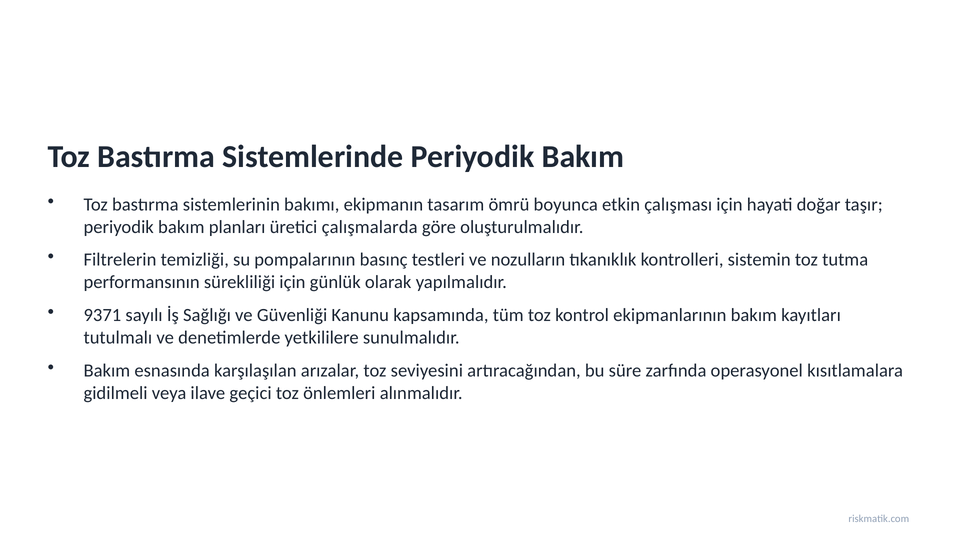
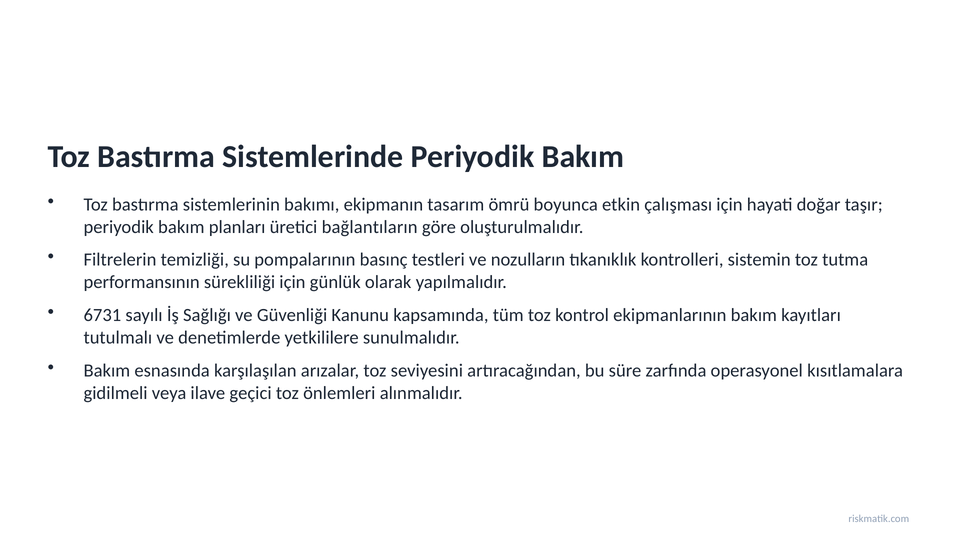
çalışmalarda: çalışmalarda -> bağlantıların (370, 227)
9371: 9371 -> 6731 (102, 315)
